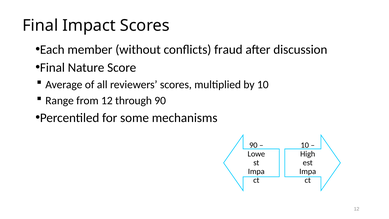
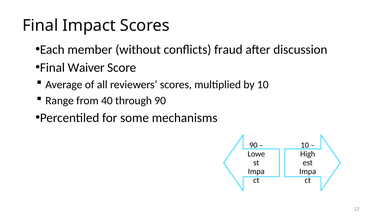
Nature: Nature -> Waiver (86, 68)
from 12: 12 -> 40 (107, 101)
